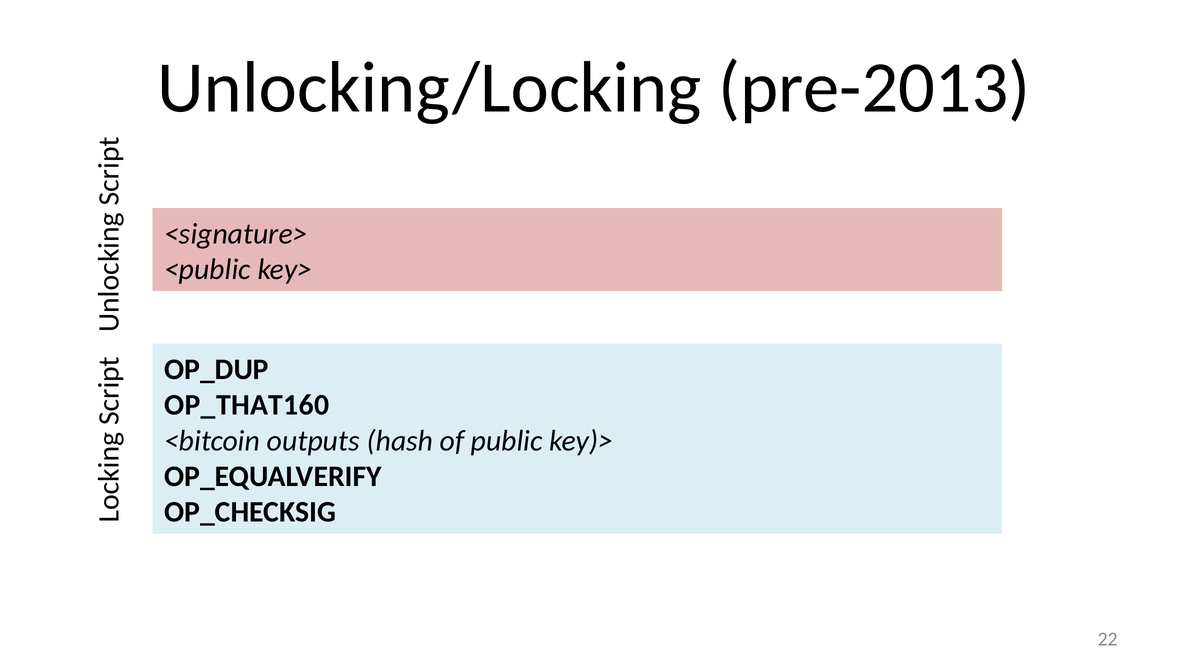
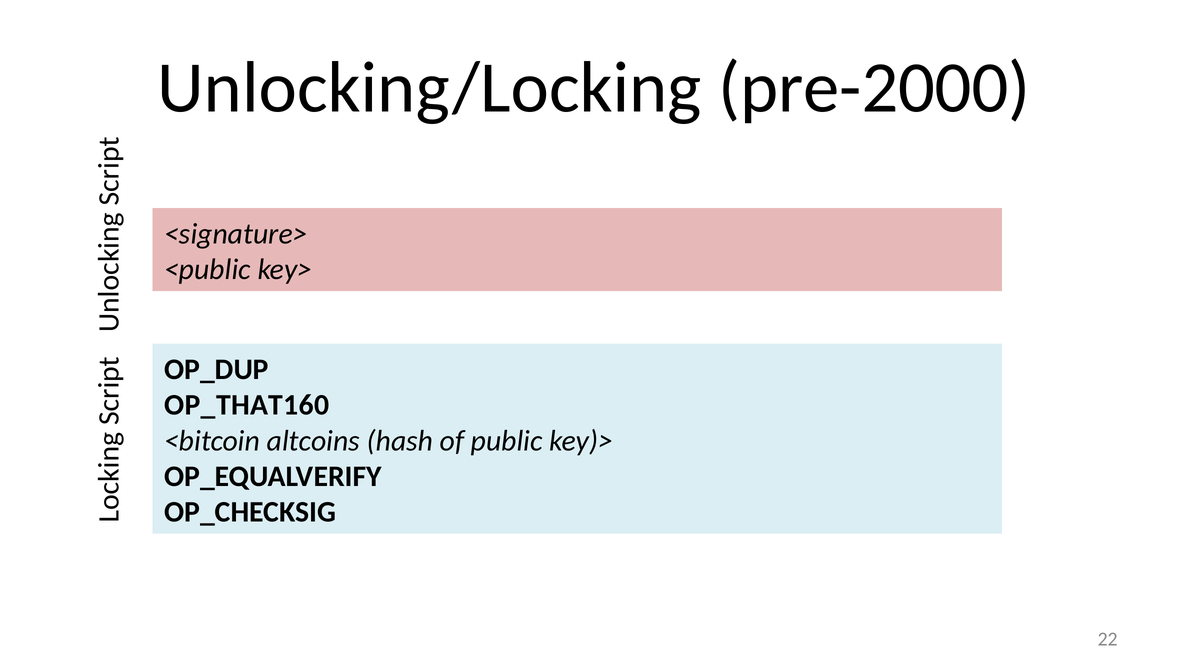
pre-2013: pre-2013 -> pre-2000 (874, 88)
outputs: outputs -> altcoins (313, 441)
